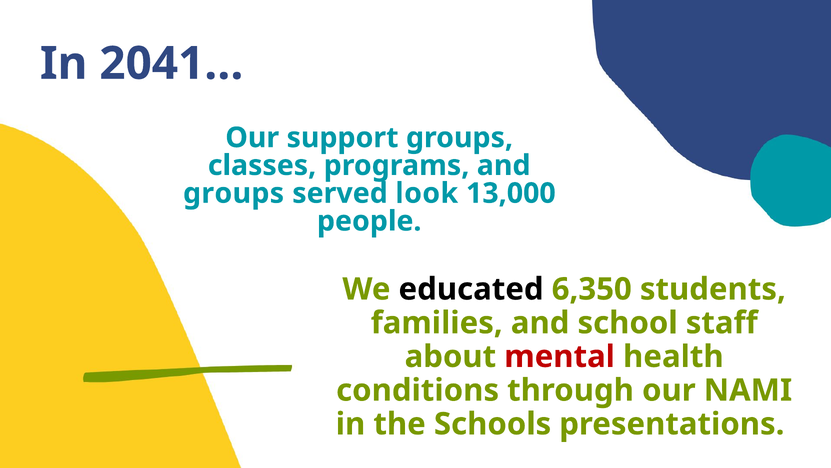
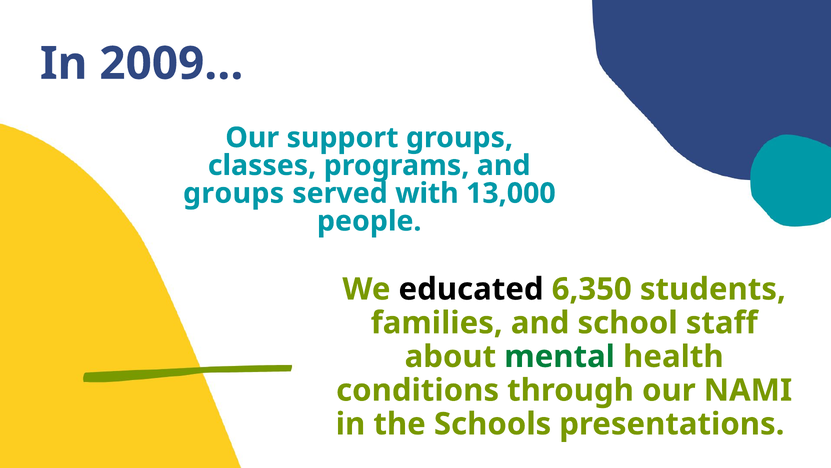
2041…: 2041… -> 2009… (171, 64)
look: look -> with (427, 193)
mental colour: red -> green (560, 356)
